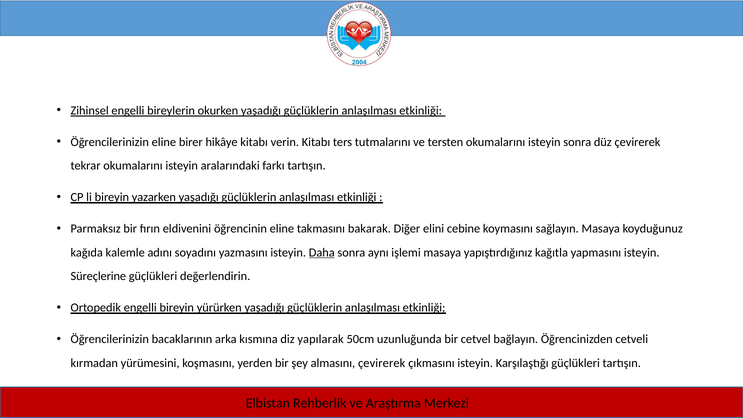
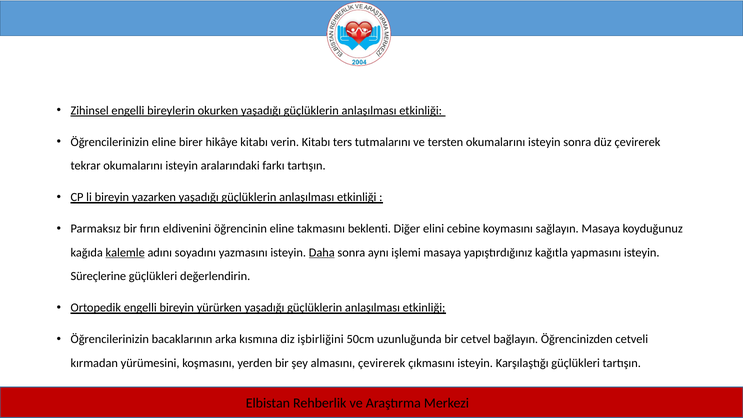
bakarak: bakarak -> beklenti (369, 229)
kalemle underline: none -> present (125, 252)
yapılarak: yapılarak -> işbirliğini (321, 339)
